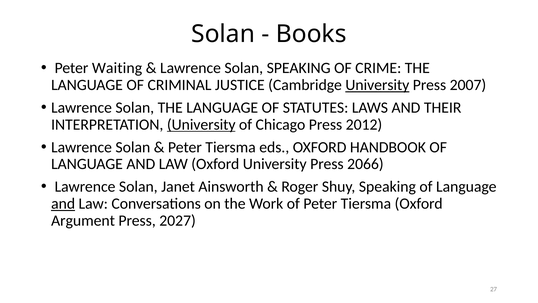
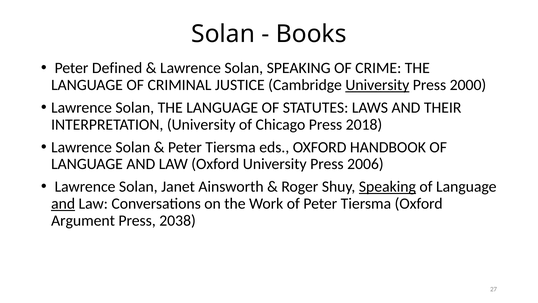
Waiting: Waiting -> Defined (117, 68)
2007: 2007 -> 2000 (468, 85)
University underline: present -> none (201, 124)
2012: 2012 -> 2018 (364, 124)
2066: 2066 -> 2006 (365, 164)
Speaking underline: none -> present (387, 186)
2027: 2027 -> 2038 (178, 220)
